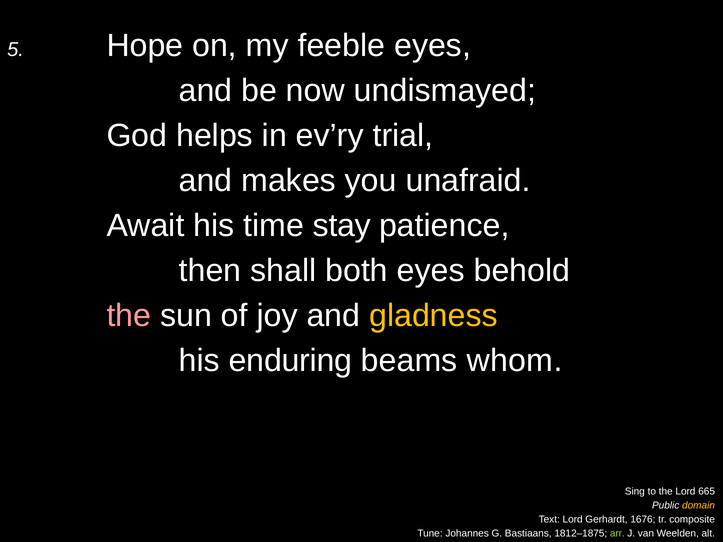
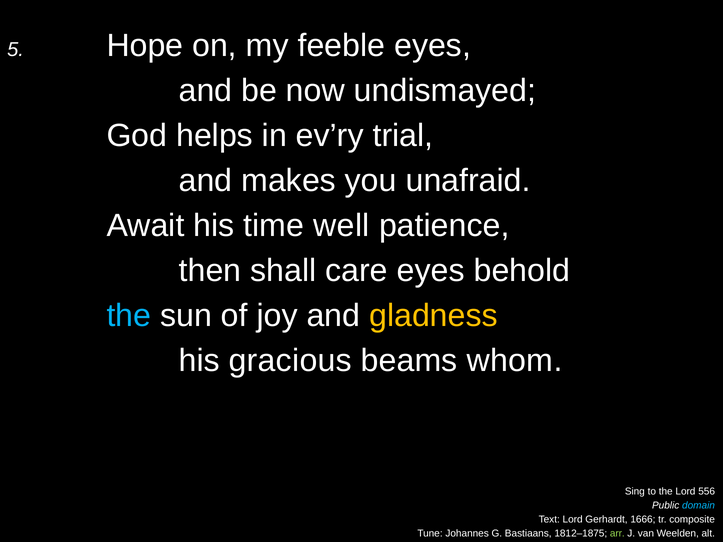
stay: stay -> well (341, 226)
both: both -> care (357, 271)
the colour: pink -> light blue (129, 316)
enduring: enduring -> gracious (290, 361)
665: 665 -> 556 (707, 492)
domain colour: yellow -> light blue (699, 506)
1676: 1676 -> 1666 (643, 520)
